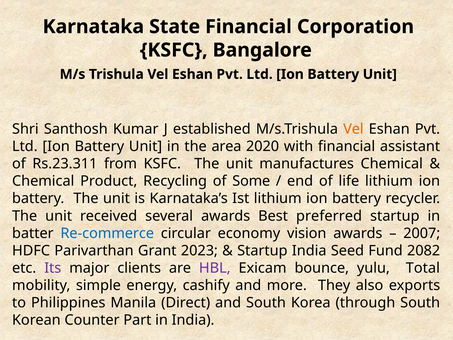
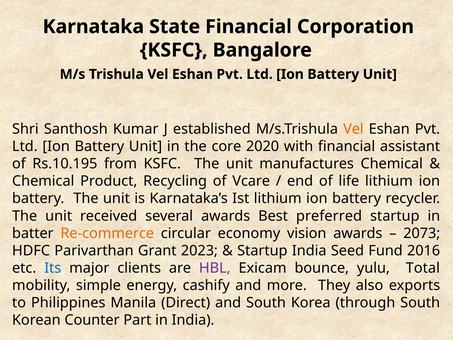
area: area -> core (226, 146)
Rs.23.311: Rs.23.311 -> Rs.10.195 (65, 164)
Some: Some -> Vcare (251, 181)
Re-commerce colour: blue -> orange (107, 233)
2007: 2007 -> 2073 (422, 233)
2082: 2082 -> 2016 (424, 250)
Its colour: purple -> blue (53, 268)
